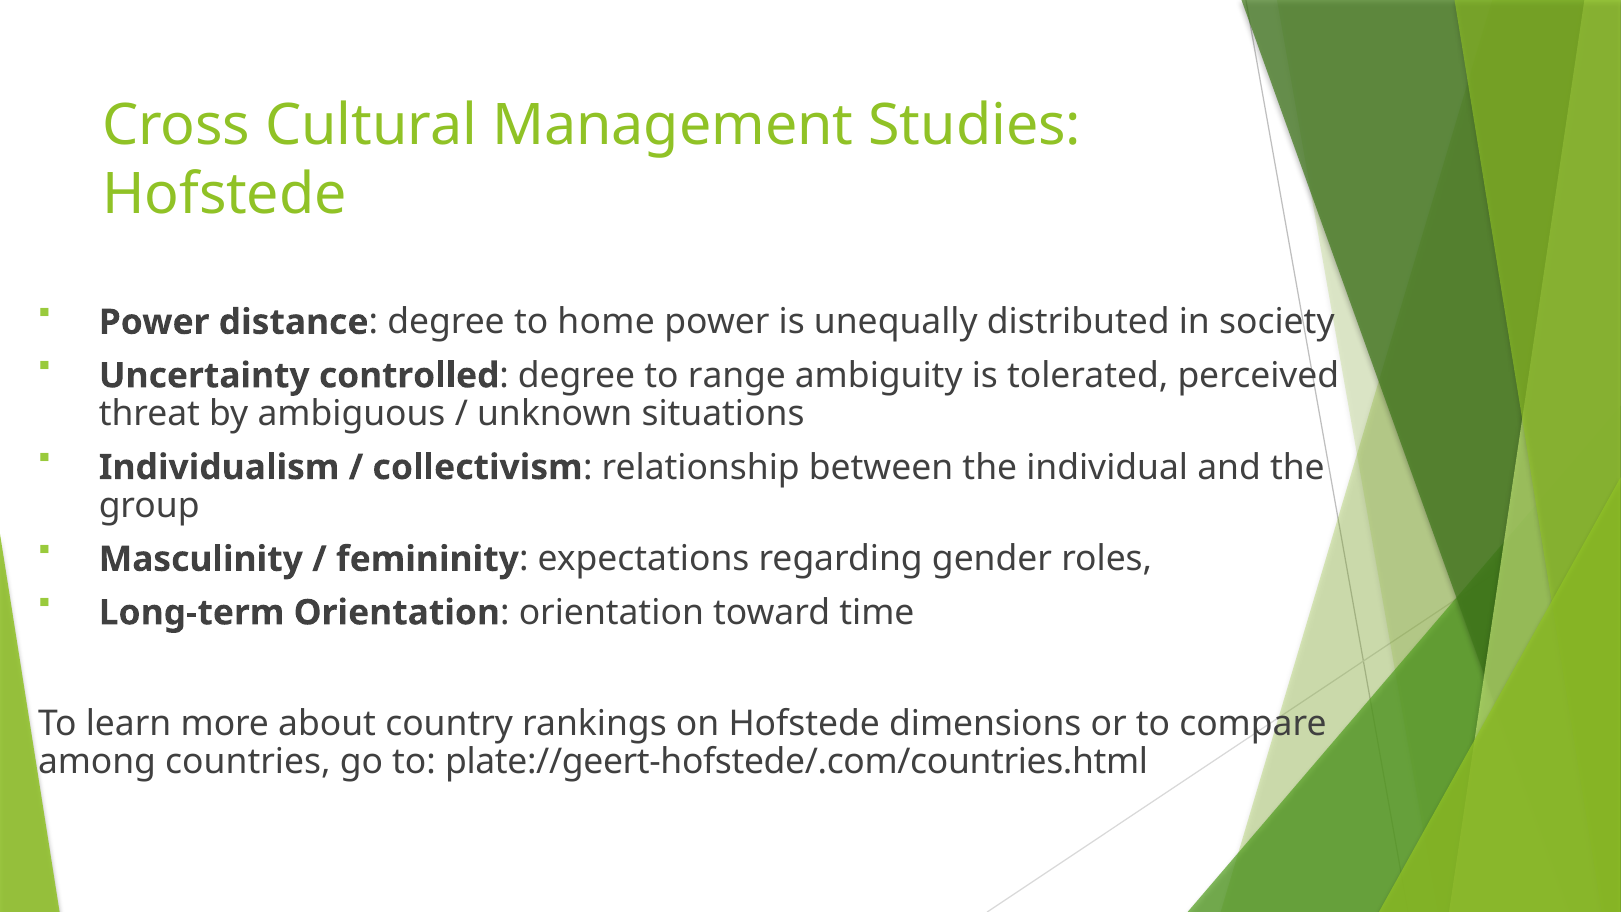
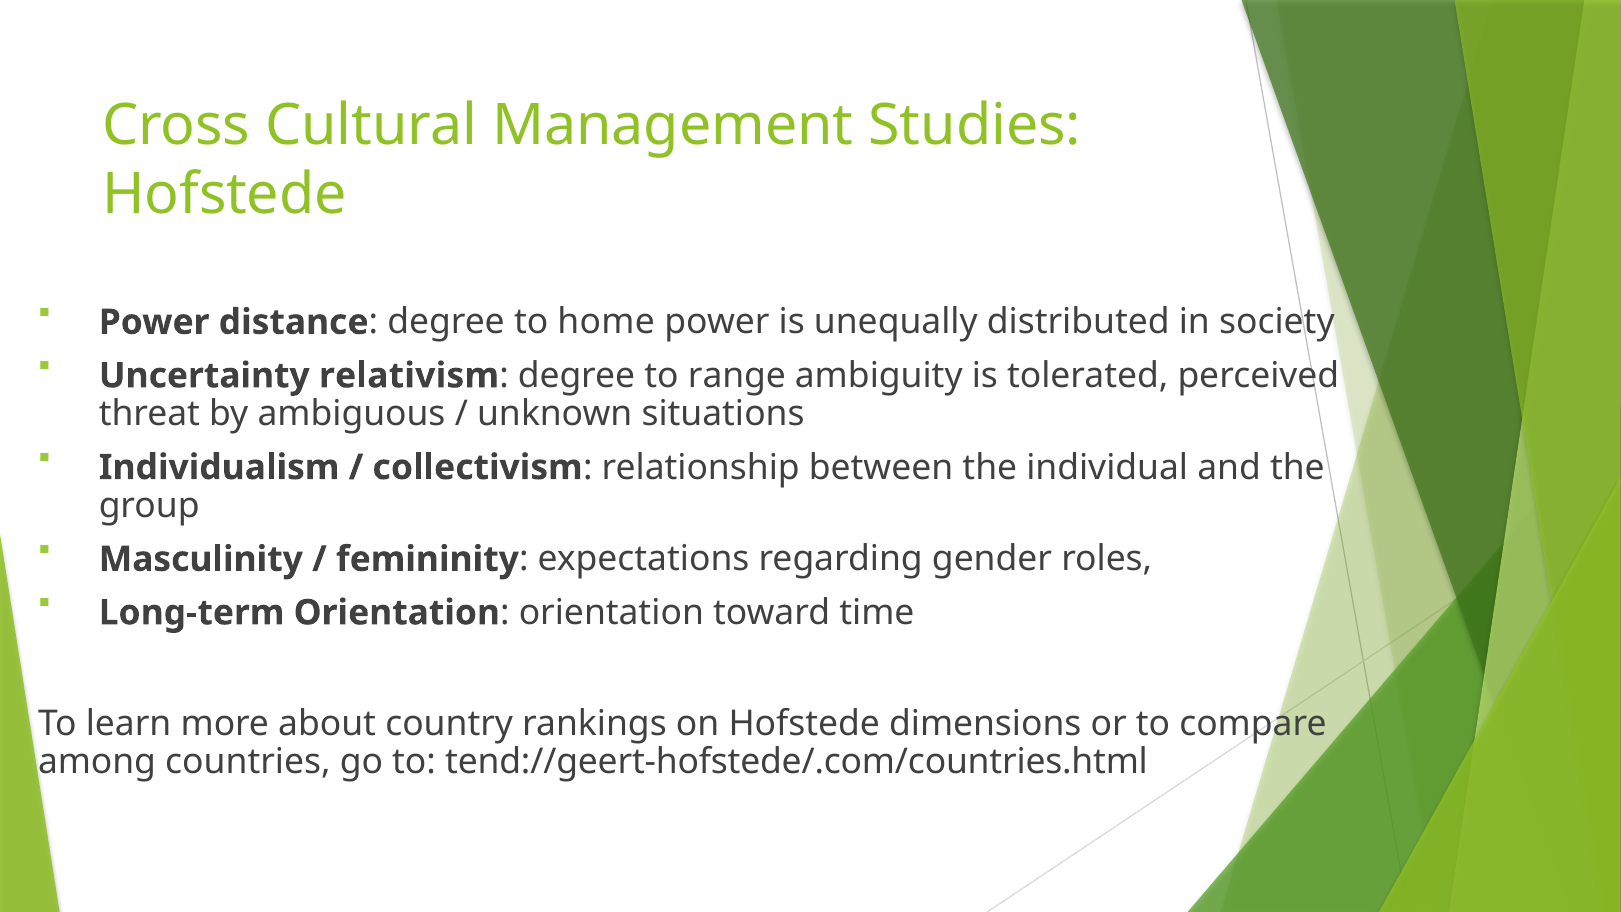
controlled: controlled -> relativism (409, 376)
plate://geert-hofstede/.com/countries.html: plate://geert-hofstede/.com/countries.html -> tend://geert-hofstede/.com/countries.html (797, 762)
